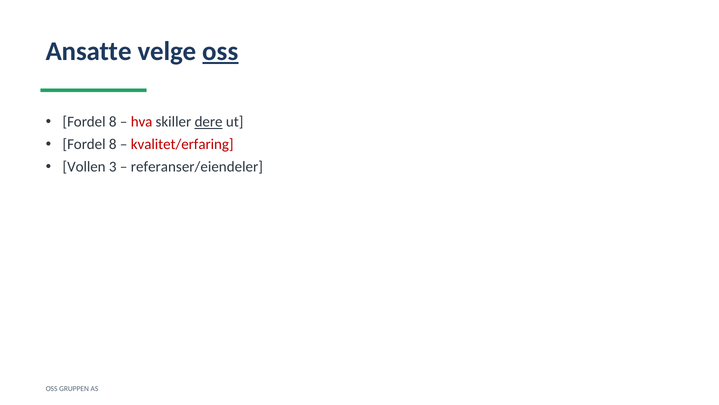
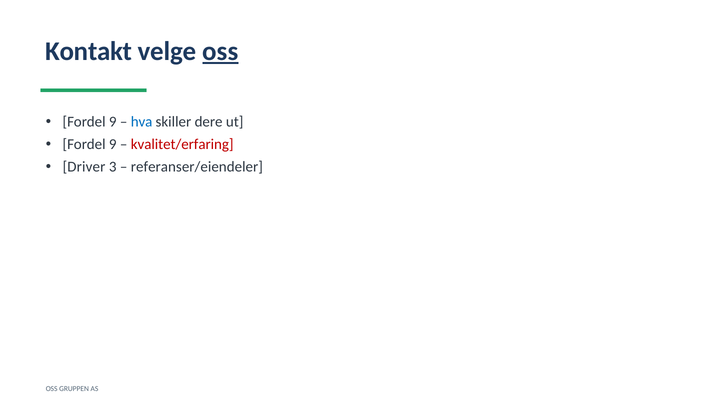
Ansatte: Ansatte -> Kontakt (89, 51)
8: 8 -> 9 (113, 122)
hva colour: red -> blue (142, 122)
dere underline: present -> none (209, 122)
8: 8 -> 9 (113, 144)
Vollen: Vollen -> Driver (84, 167)
